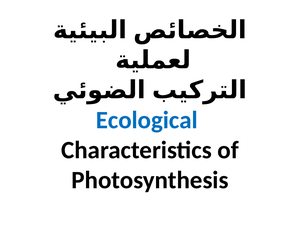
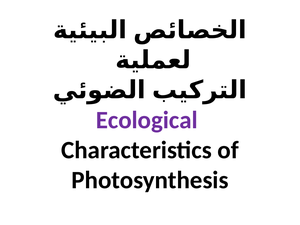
Ecological colour: blue -> purple (147, 120)
